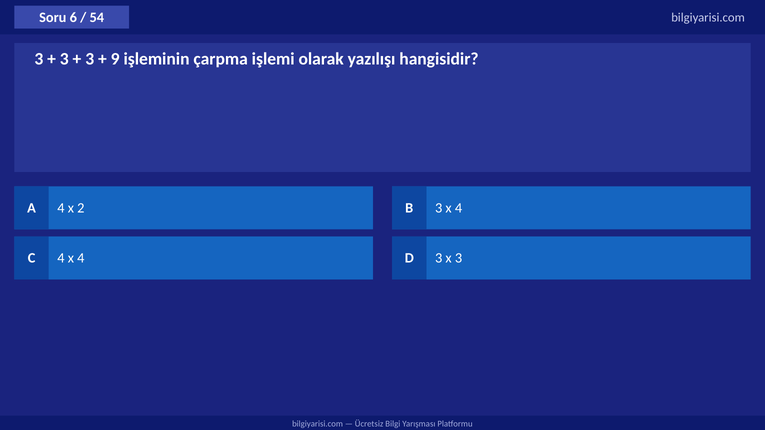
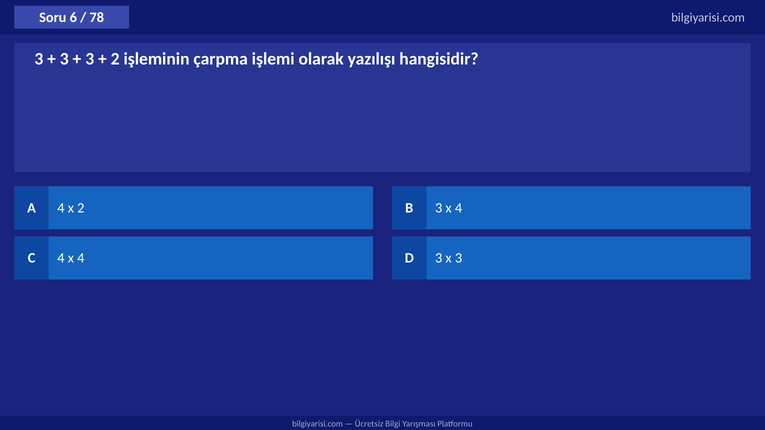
54: 54 -> 78 (97, 17)
9: 9 -> 2 (115, 59)
